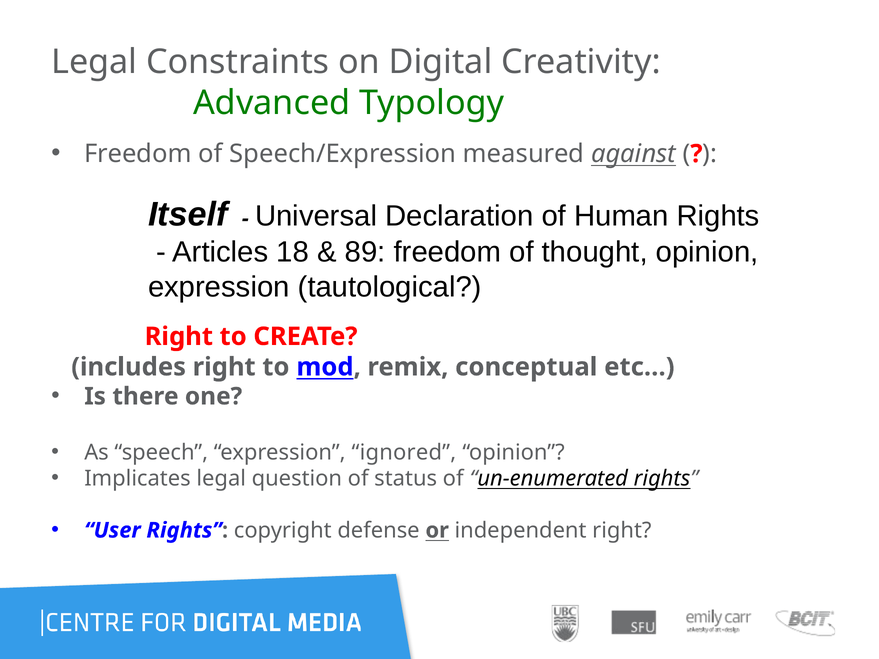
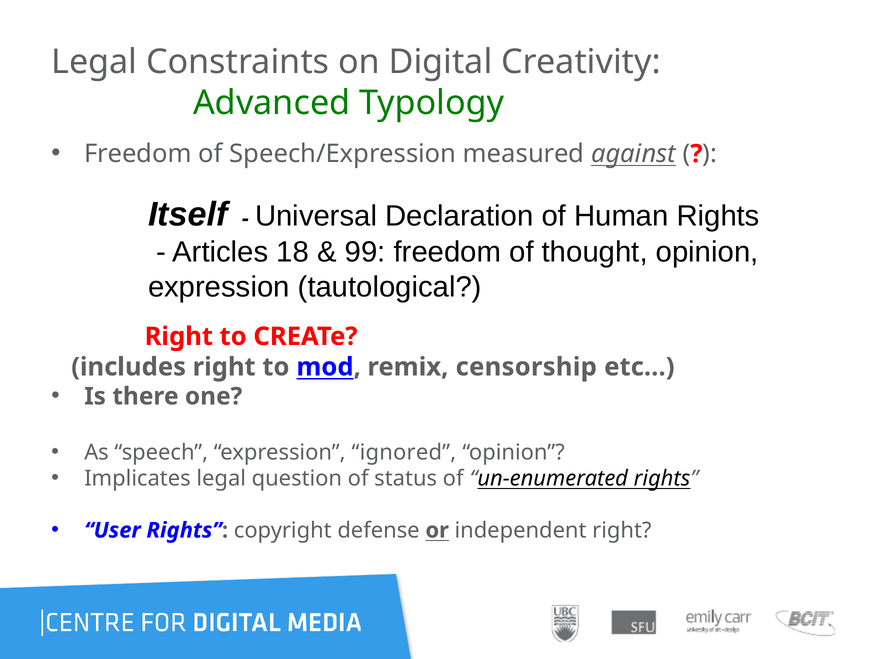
89: 89 -> 99 (365, 252)
conceptual: conceptual -> censorship (526, 367)
